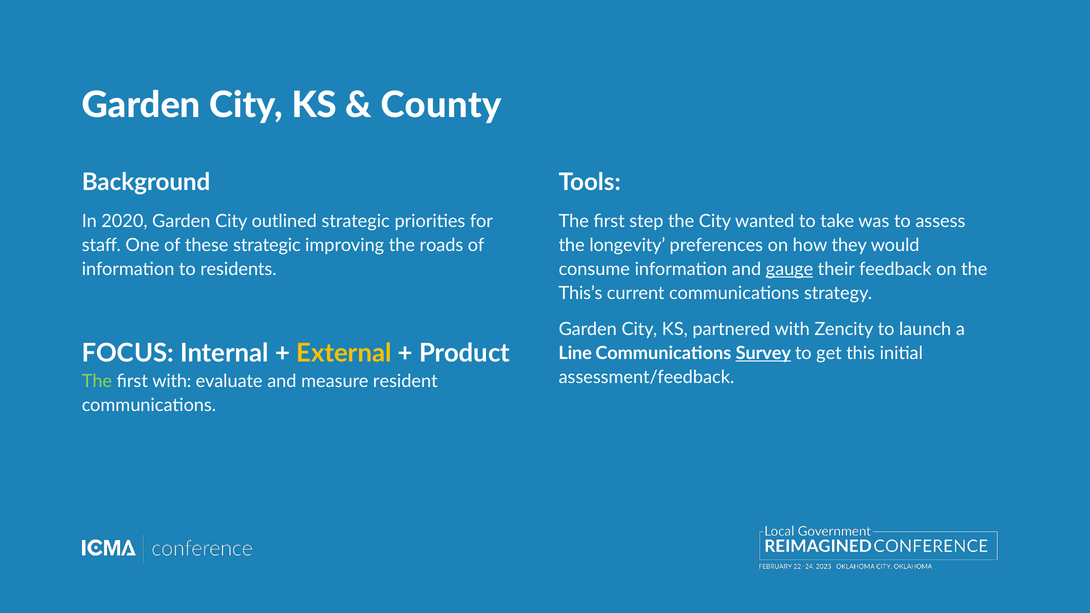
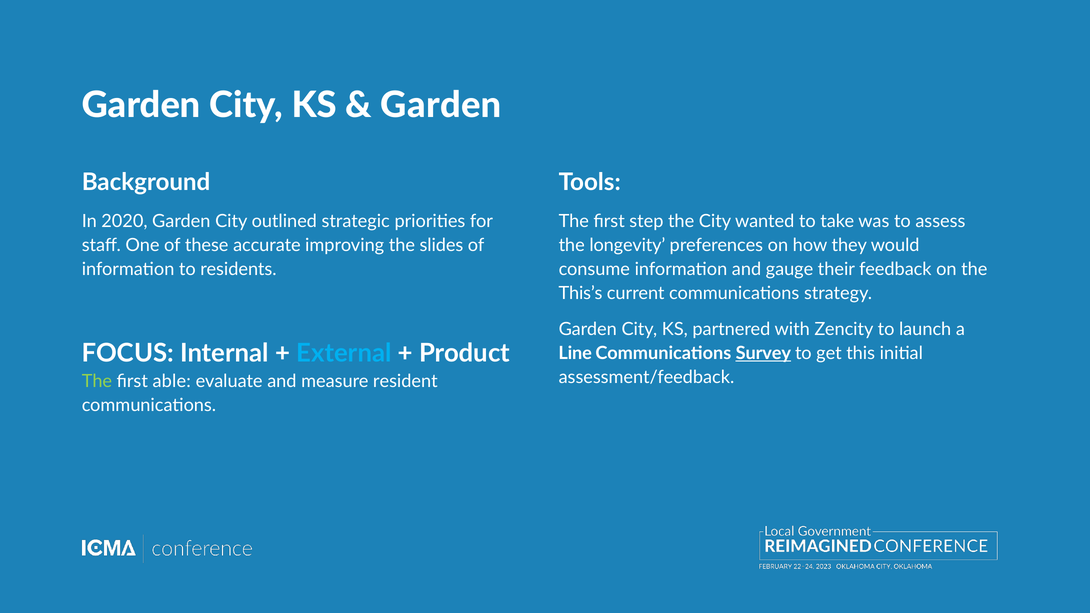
County: County -> Garden (441, 105)
these strategic: strategic -> accurate (267, 245)
roads: roads -> slides (441, 245)
gauge underline: present -> none (789, 269)
External colour: yellow -> light blue (344, 353)
first with: with -> able (172, 381)
